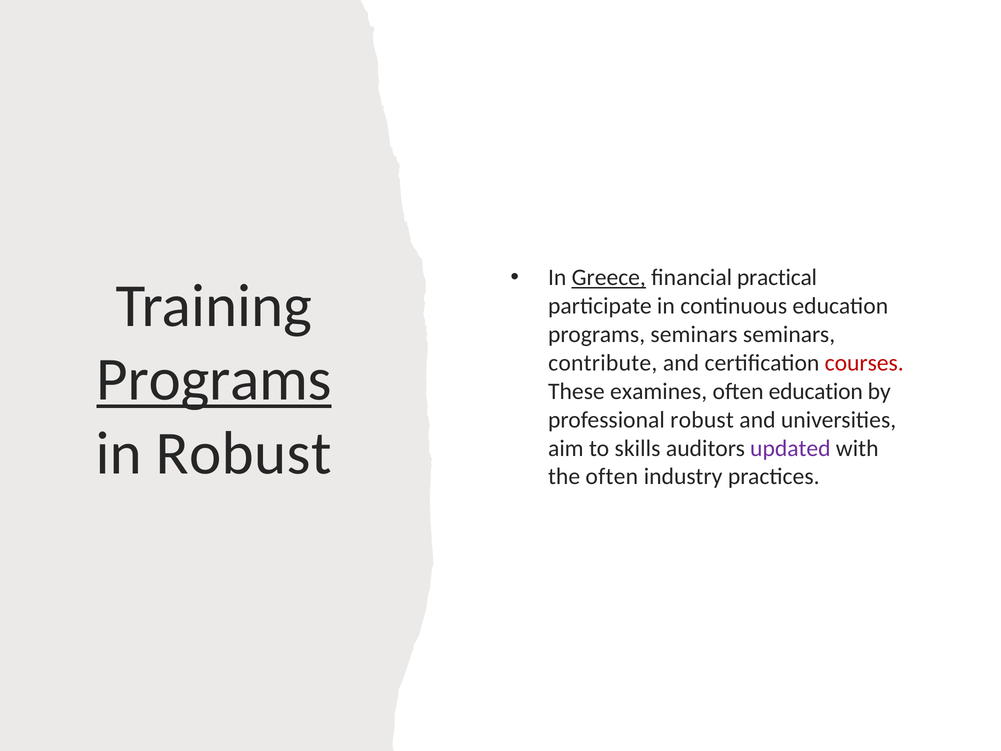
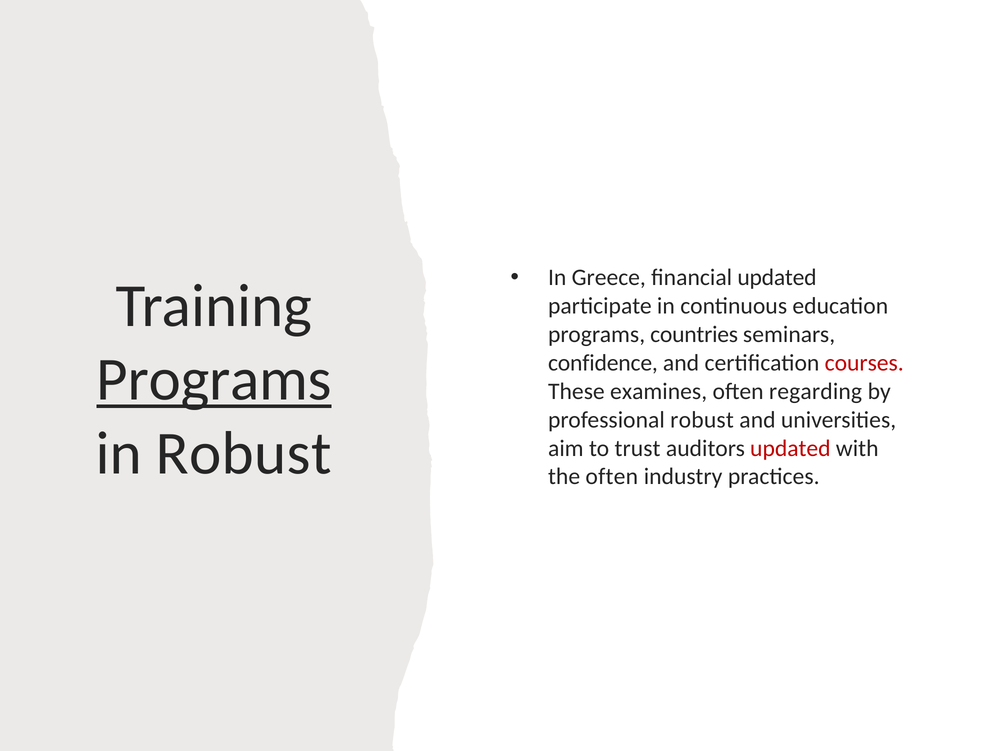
Greece underline: present -> none (609, 278)
financial practical: practical -> updated (777, 278)
programs seminars: seminars -> countries (694, 334)
contribute: contribute -> confidence (603, 363)
often education: education -> regarding (816, 391)
skills: skills -> trust (638, 448)
updated colour: purple -> red (790, 448)
